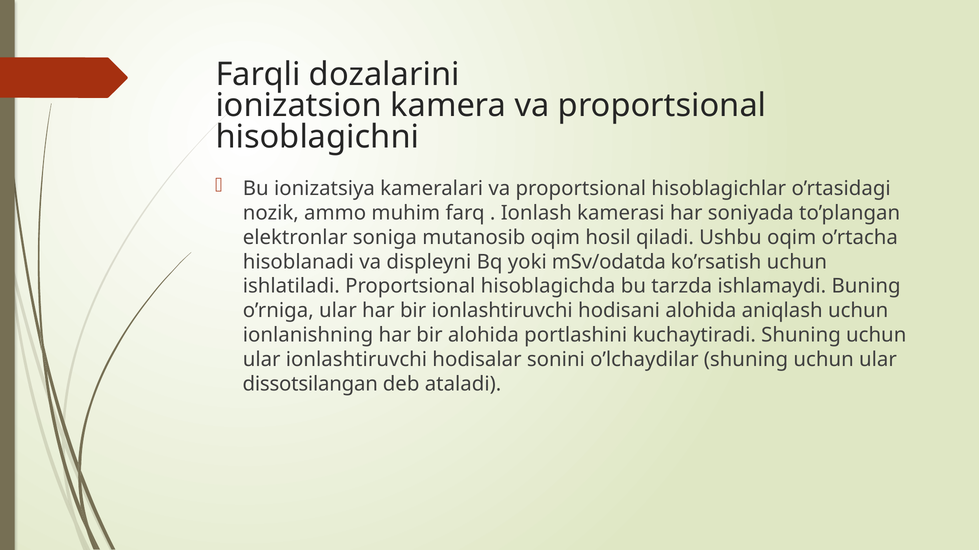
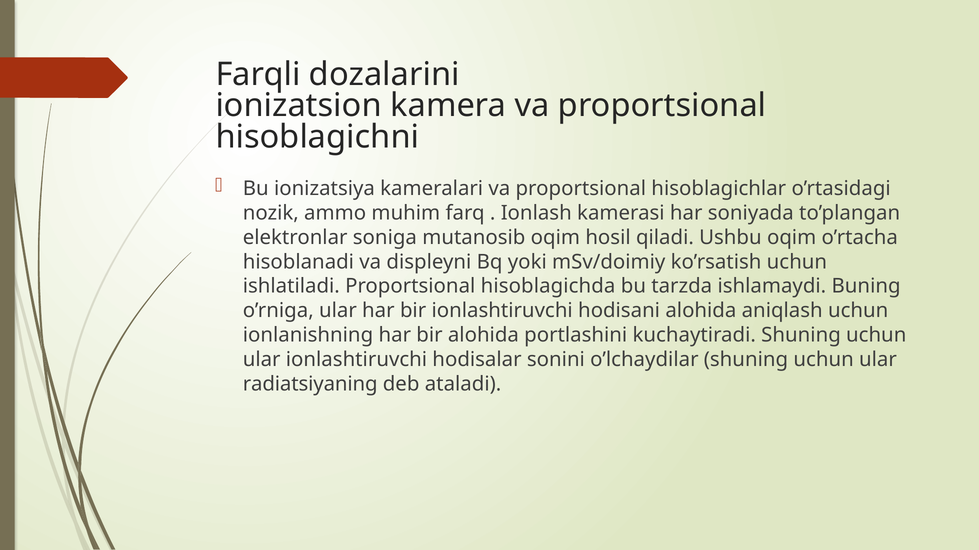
mSv/odatda: mSv/odatda -> mSv/doimiy (609, 262)
dissotsilangan: dissotsilangan -> radiatsiyaning (310, 385)
